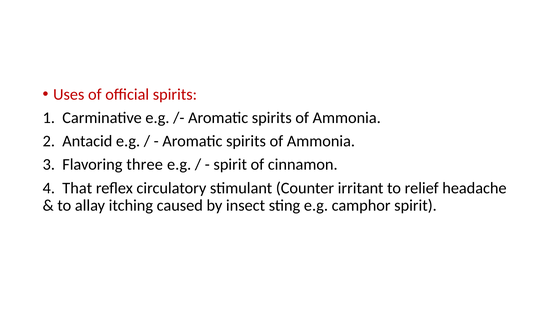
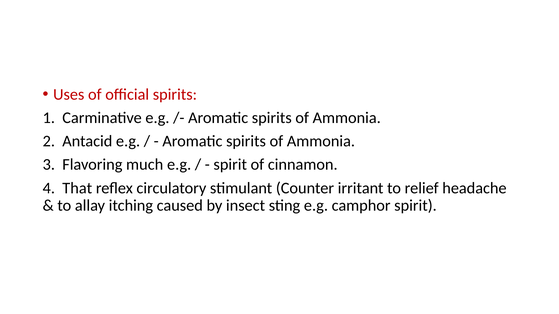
three: three -> much (145, 165)
